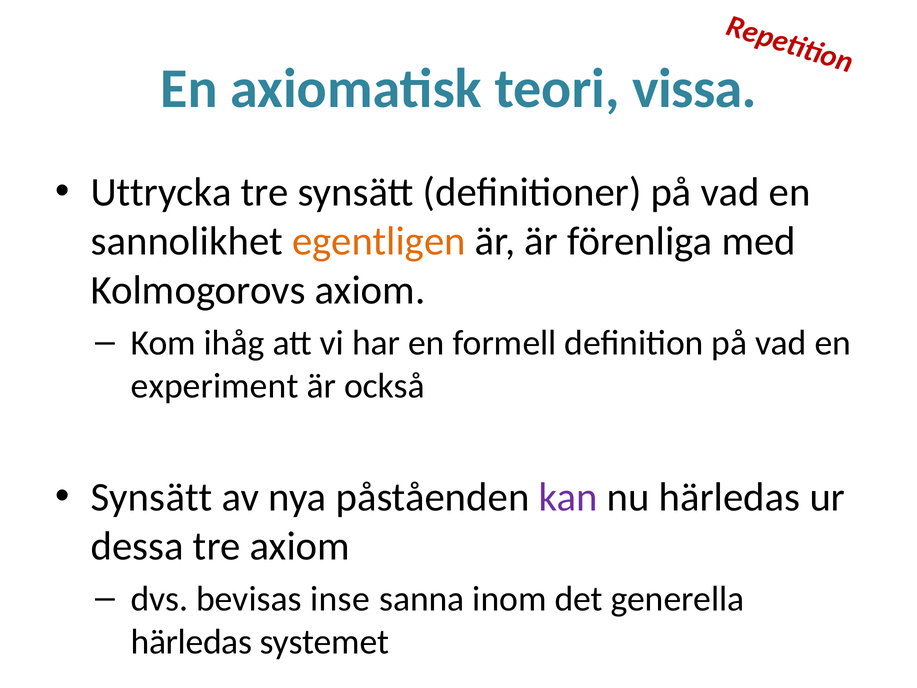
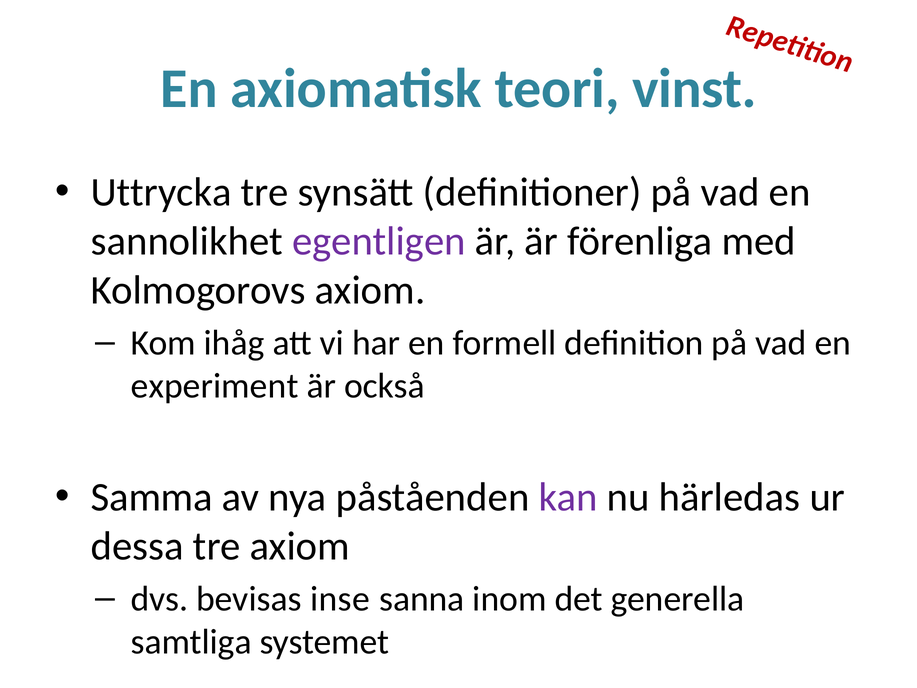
vissa: vissa -> vinst (694, 89)
egentligen colour: orange -> purple (379, 241)
Synsätt: Synsätt -> Samma (152, 497)
härledas: härledas -> samtliga (191, 642)
